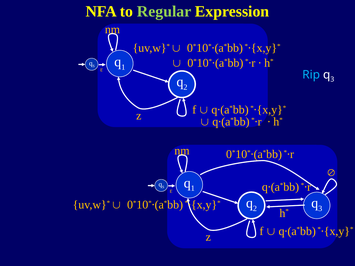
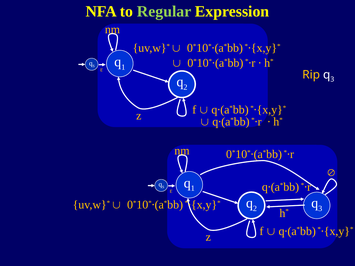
Rip colour: light blue -> yellow (311, 75)
